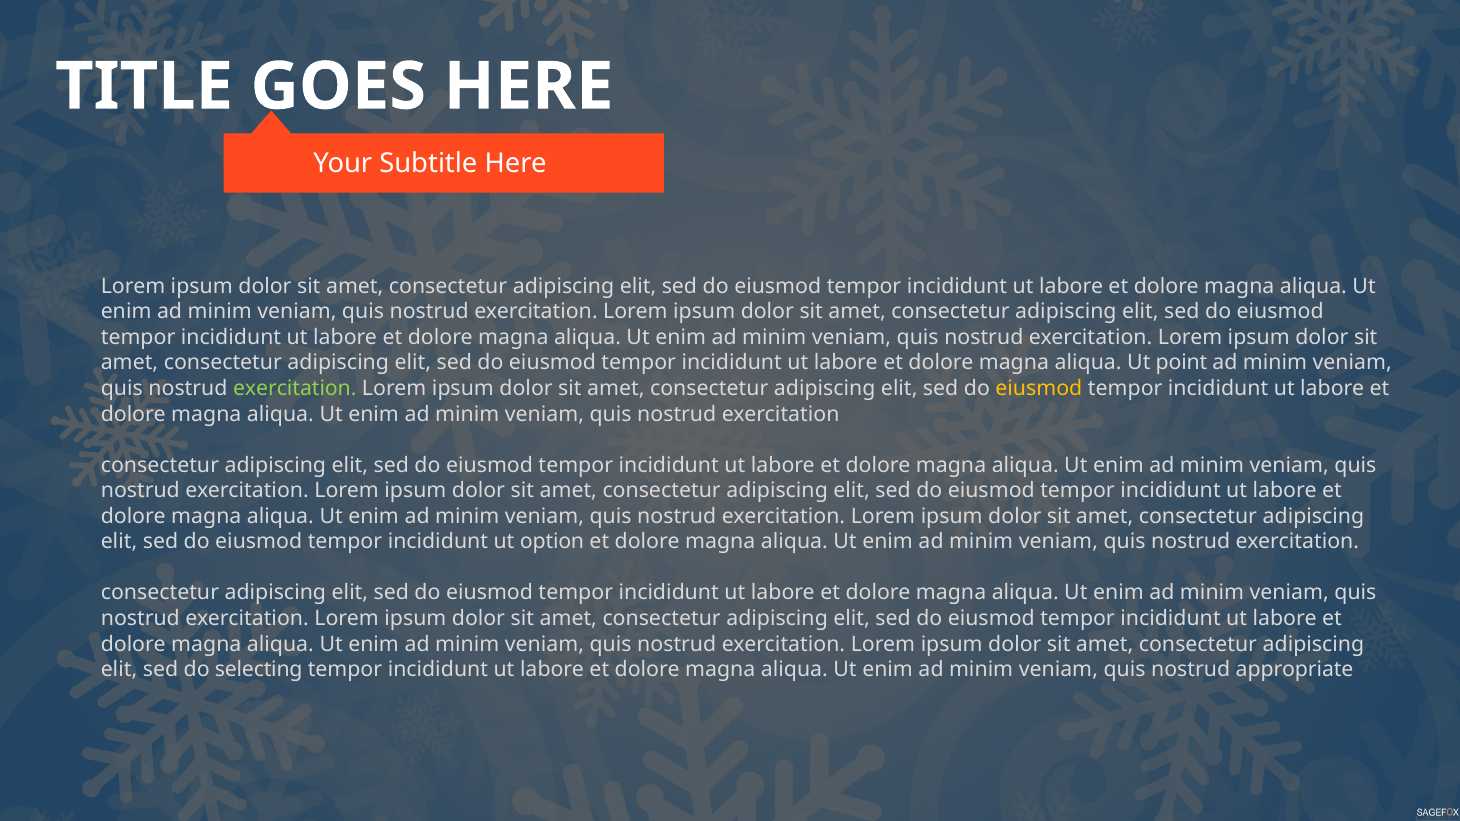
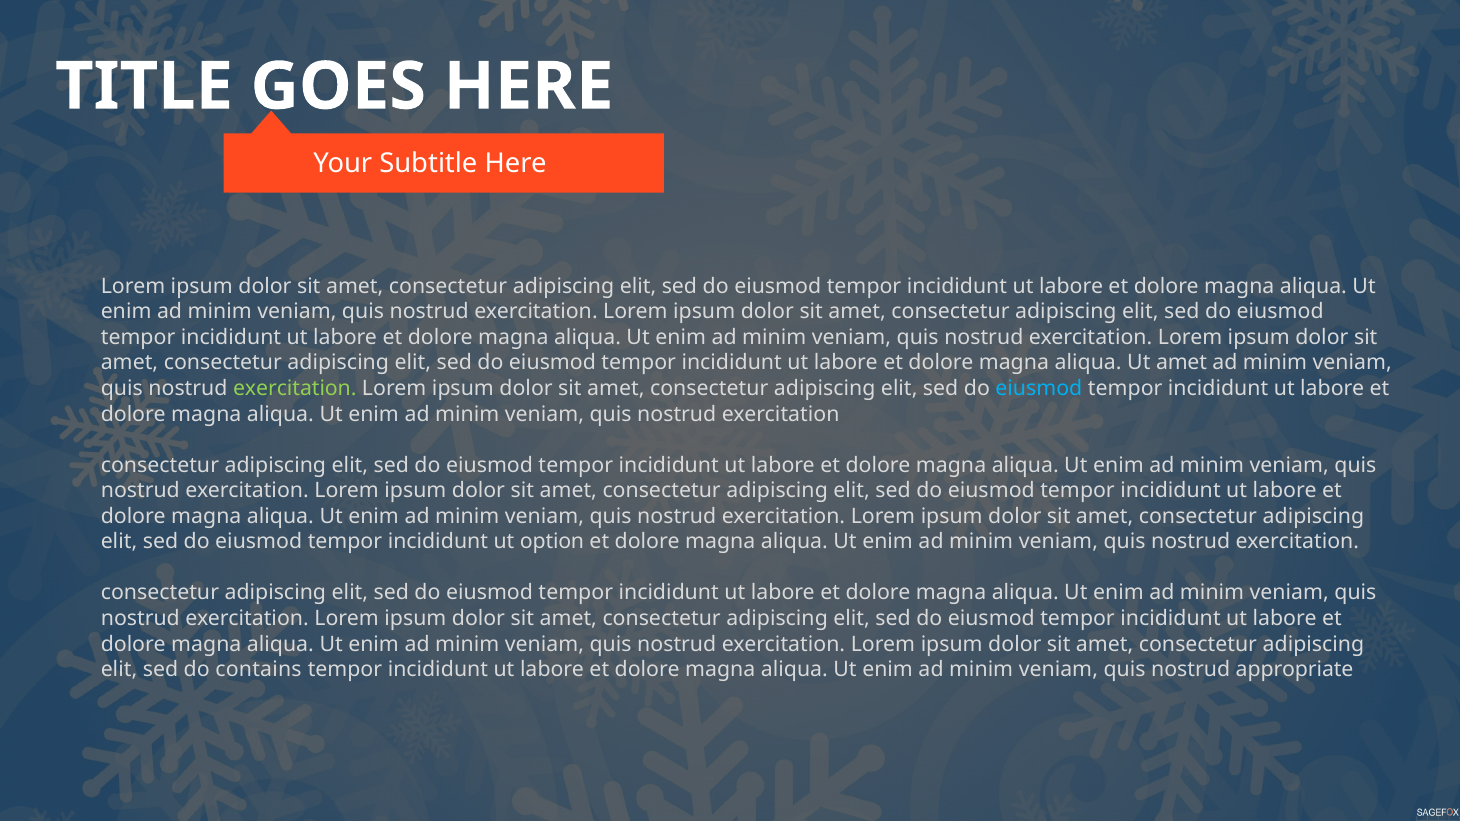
Ut point: point -> amet (1181, 363)
eiusmod colour: yellow -> light blue (1039, 389)
selecting: selecting -> contains (259, 670)
